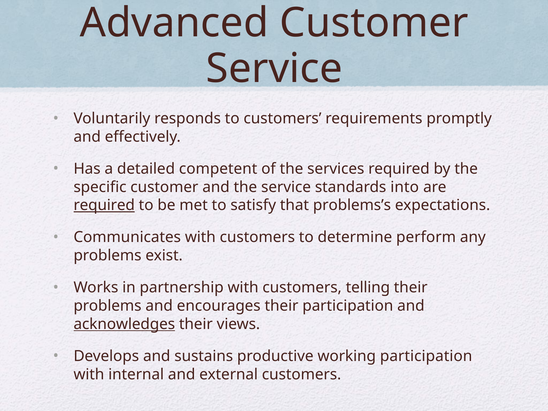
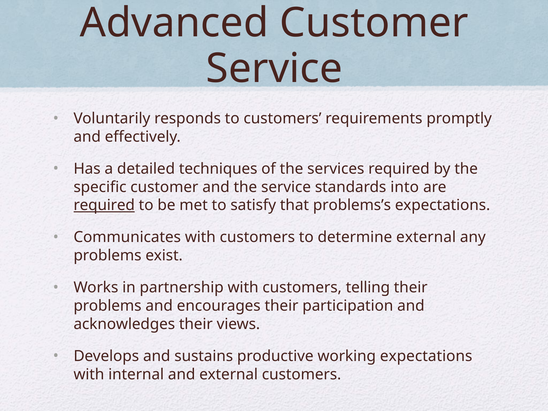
competent: competent -> techniques (218, 169)
determine perform: perform -> external (426, 237)
acknowledges underline: present -> none (124, 324)
working participation: participation -> expectations (426, 356)
